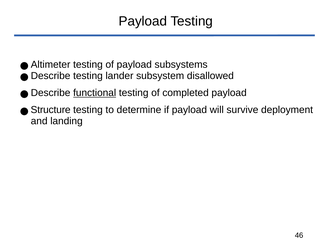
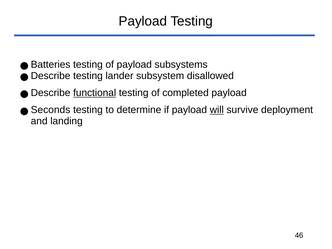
Altimeter: Altimeter -> Batteries (51, 65)
Structure: Structure -> Seconds (51, 110)
will underline: none -> present (217, 110)
